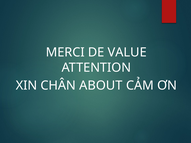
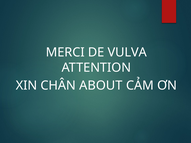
VALUE: VALUE -> VULVA (127, 52)
